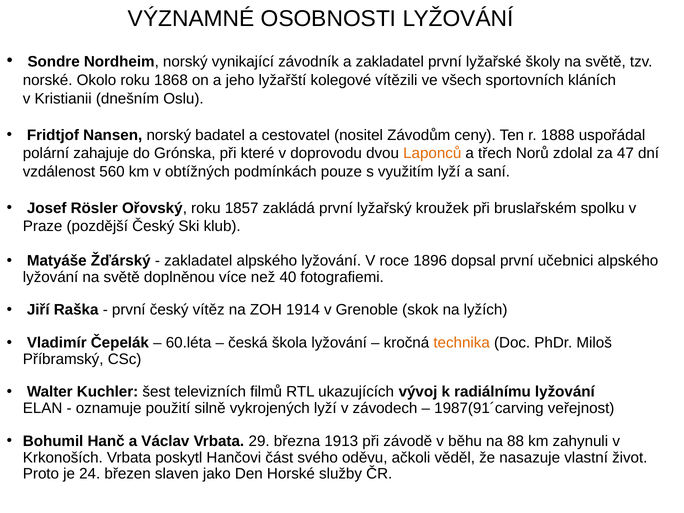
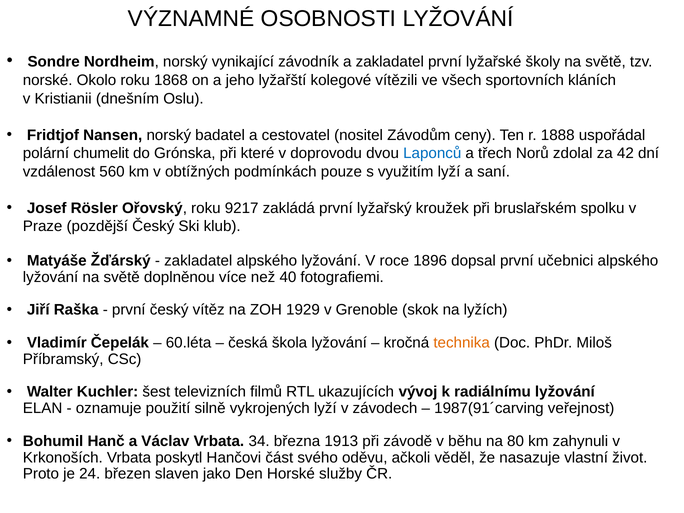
zahajuje: zahajuje -> chumelit (101, 153)
Laponců colour: orange -> blue (432, 153)
47: 47 -> 42 (625, 153)
1857: 1857 -> 9217 (242, 208)
1914: 1914 -> 1929 (303, 310)
29: 29 -> 34 (259, 441)
88: 88 -> 80 (516, 441)
